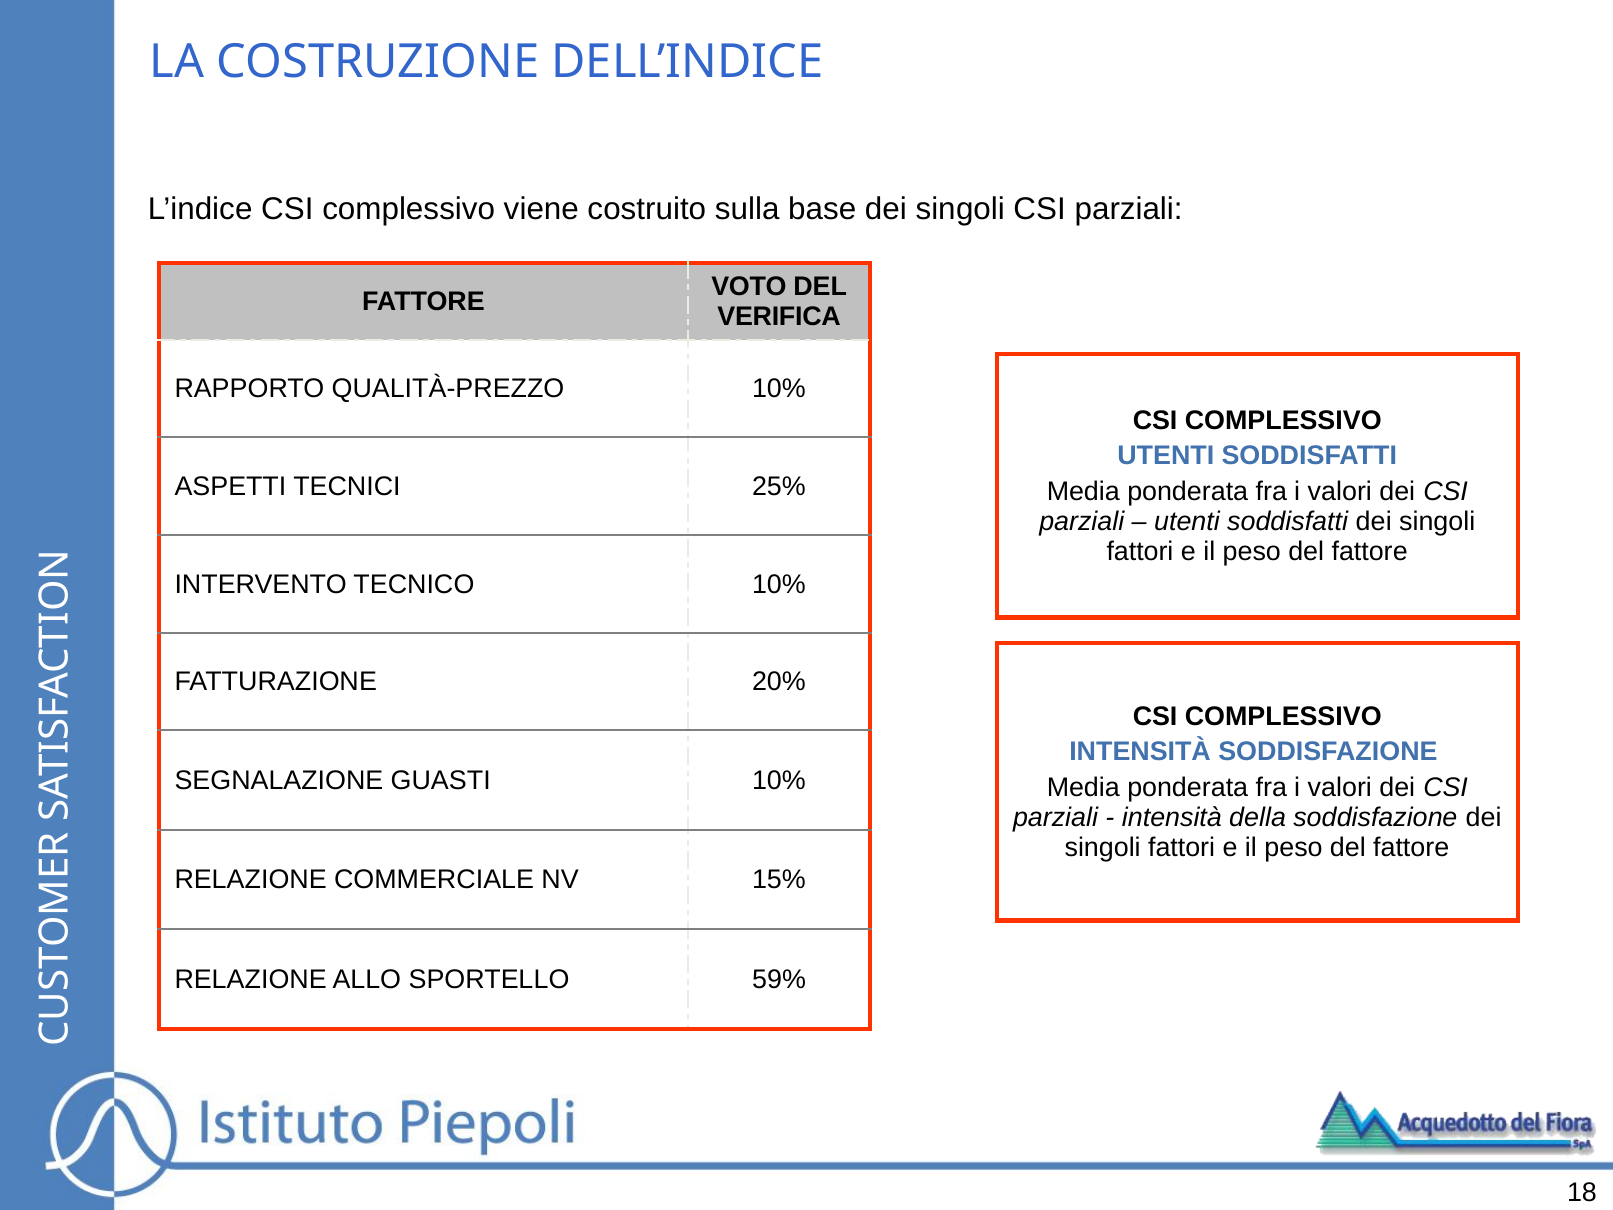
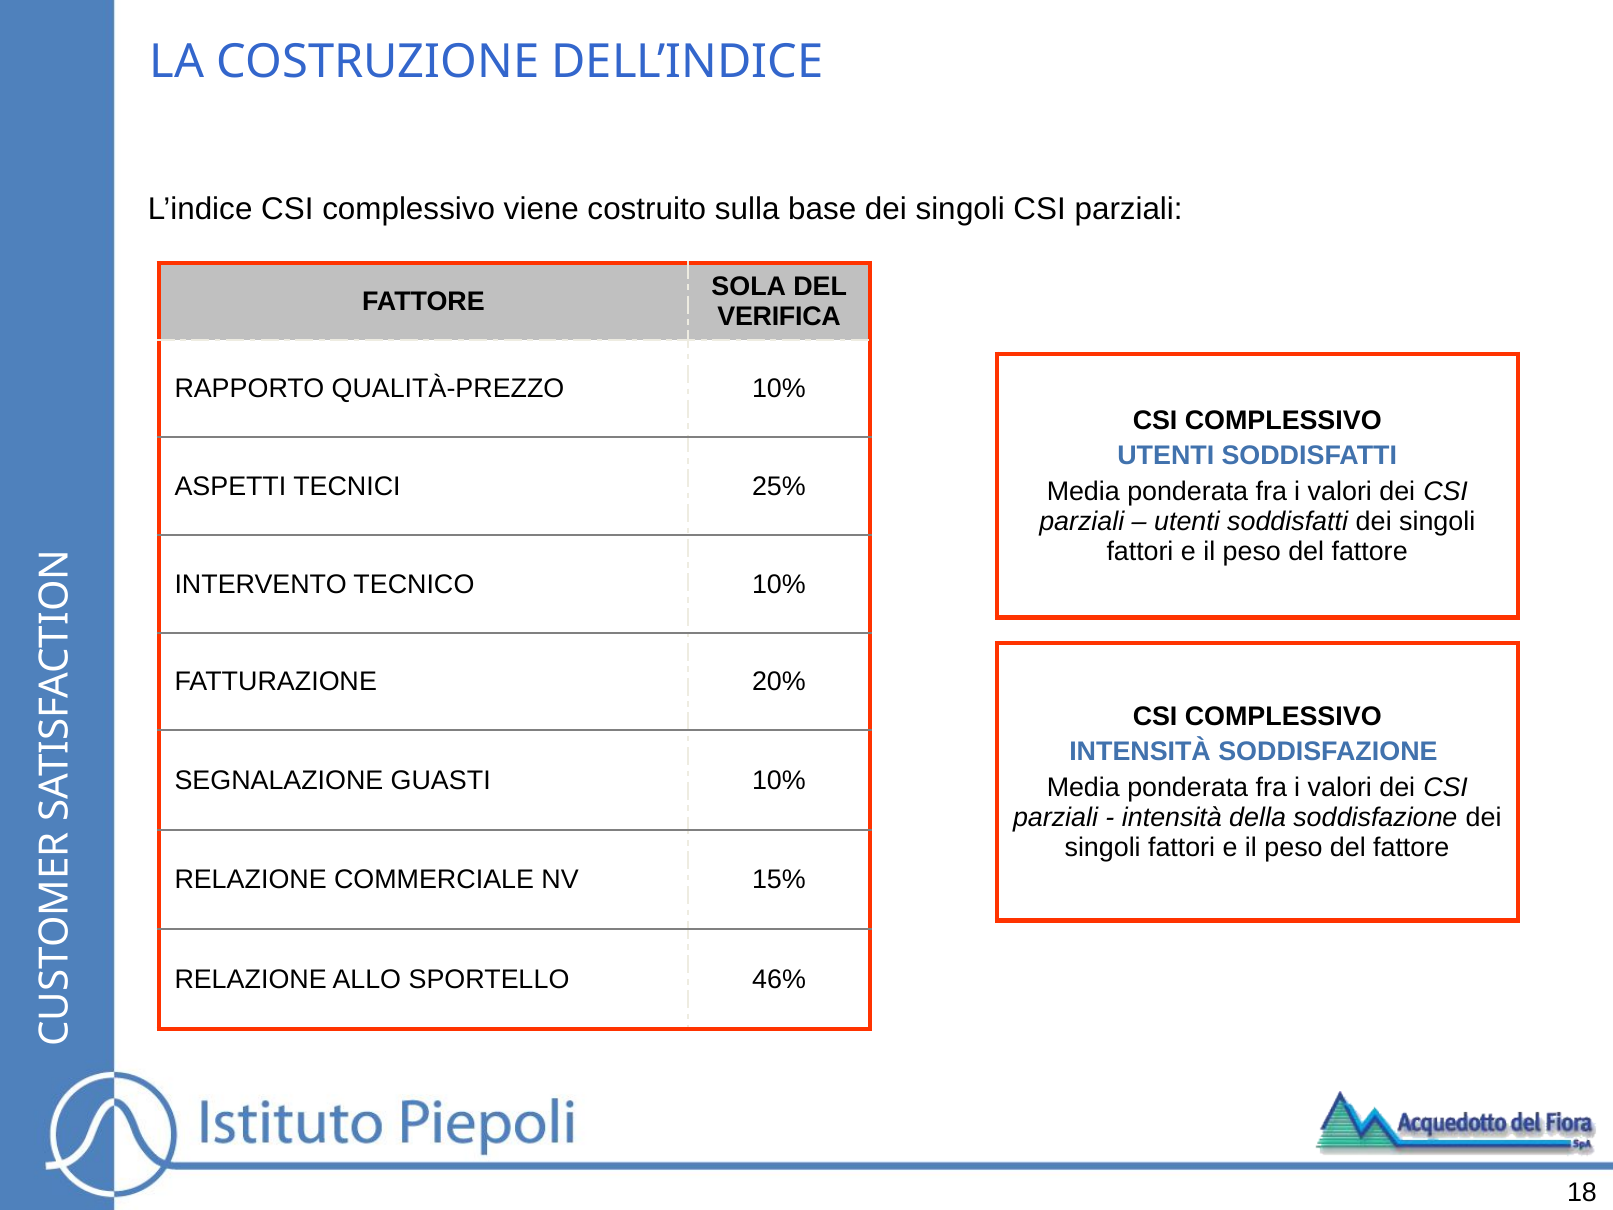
VOTO: VOTO -> SOLA (749, 287)
59%: 59% -> 46% (779, 980)
